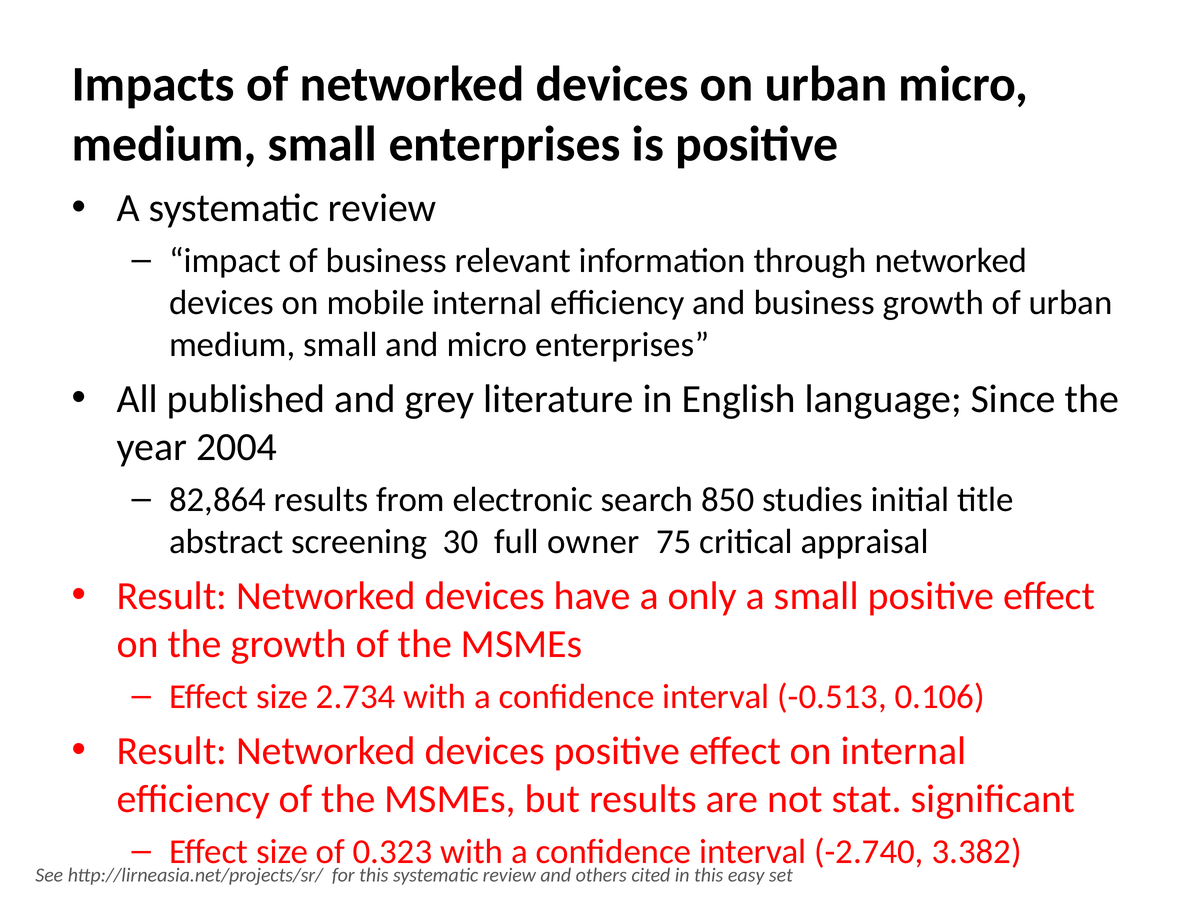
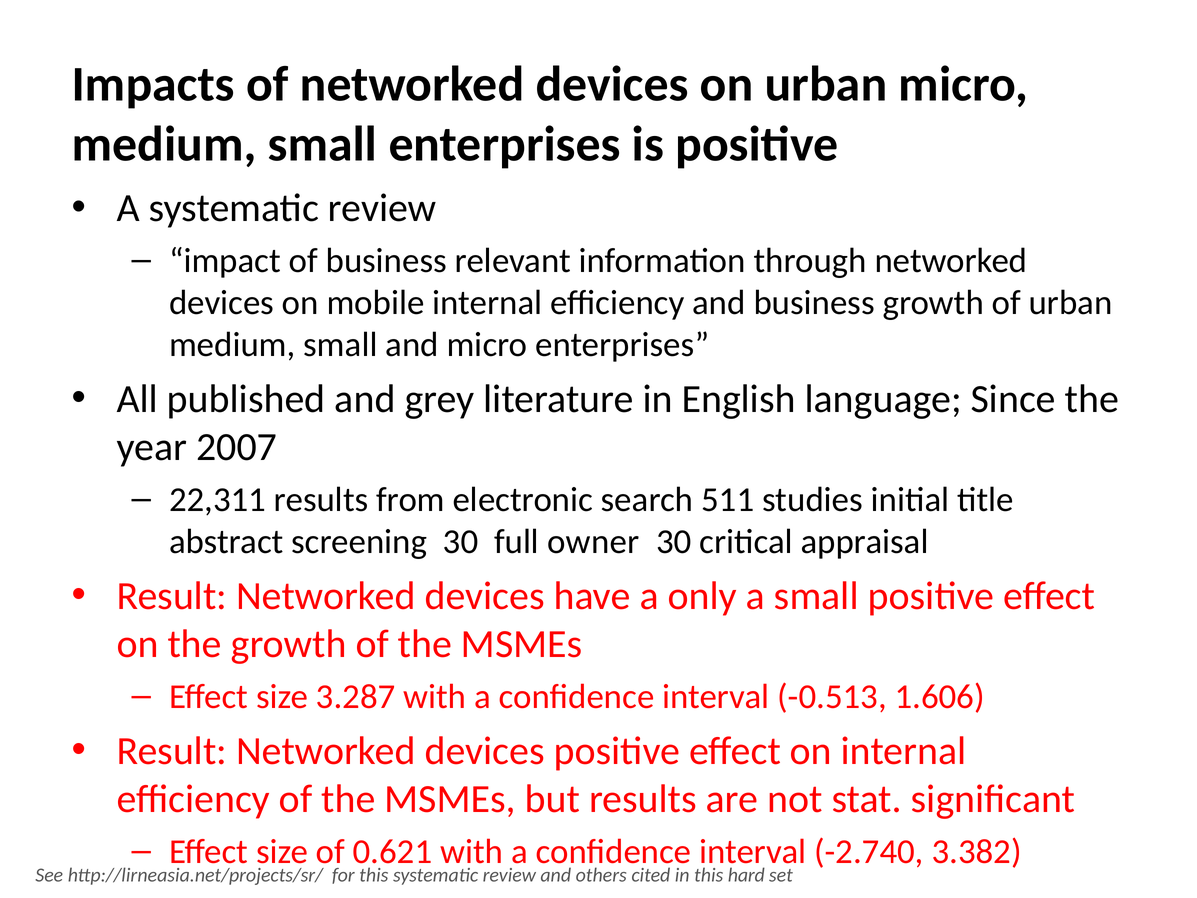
2004: 2004 -> 2007 (237, 447)
82,864: 82,864 -> 22,311 (218, 499)
850: 850 -> 511 (728, 499)
75: 75 -> 30 (674, 541)
2.734: 2.734 -> 3.287 (356, 696)
0.106: 0.106 -> 1.606 (940, 696)
0.323: 0.323 -> 0.621 (393, 851)
easy: easy -> hard (746, 875)
